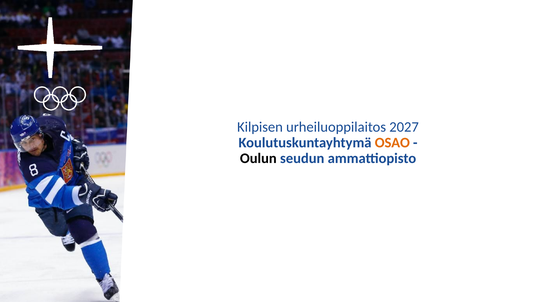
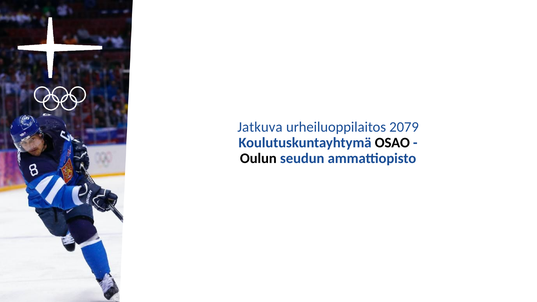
Kilpisen: Kilpisen -> Jatkuva (260, 127)
2027: 2027 -> 2079 (404, 127)
OSAO colour: orange -> black (392, 143)
